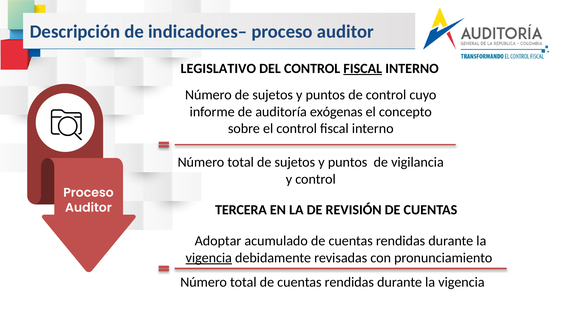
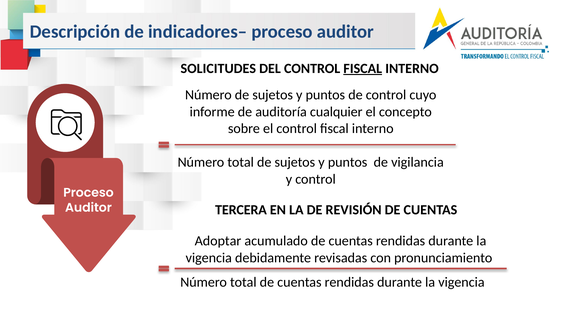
LEGISLATIVO: LEGISLATIVO -> SOLICITUDES (218, 68)
exógenas: exógenas -> cualquier (336, 112)
vigencia underline: present -> none (209, 258)
